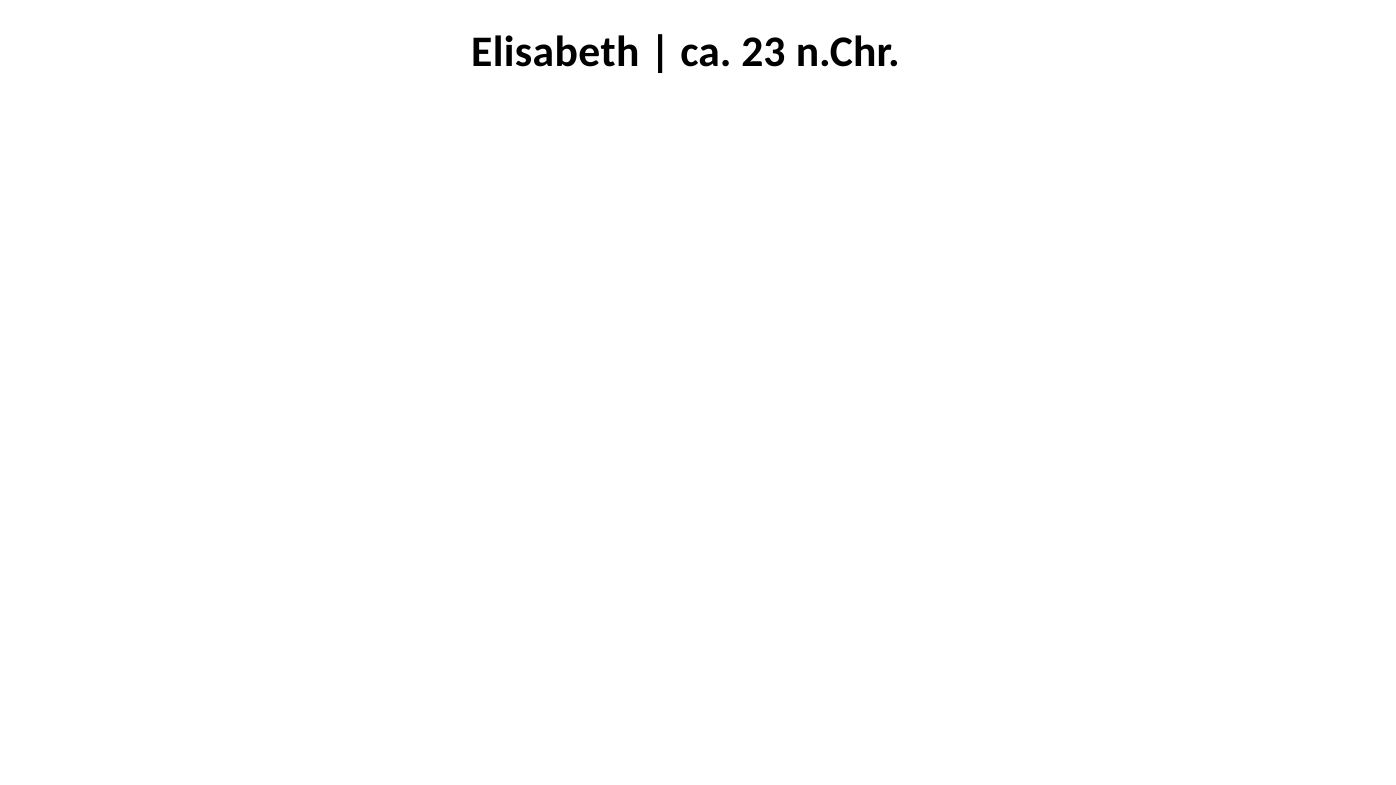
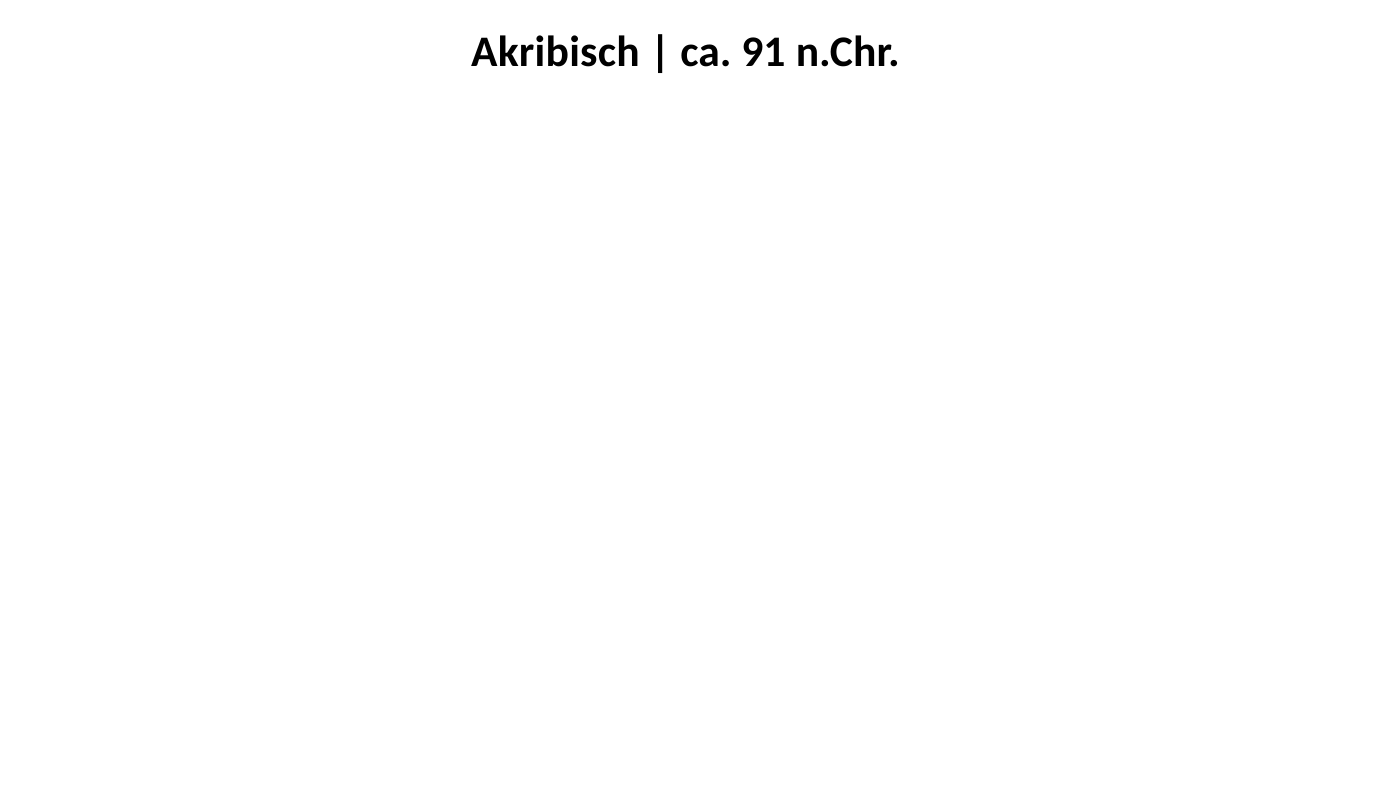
Elisabeth: Elisabeth -> Akribisch (555, 52)
23: 23 -> 91 (763, 52)
